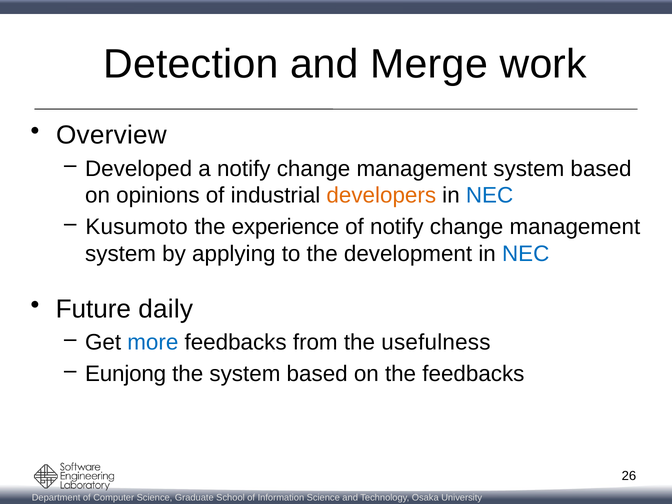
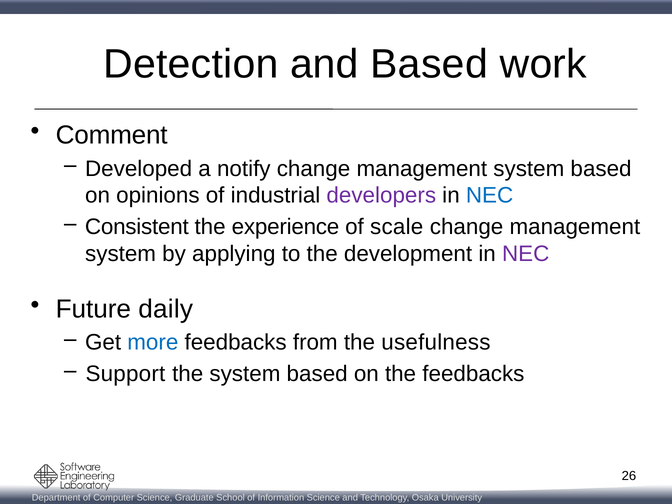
and Merge: Merge -> Based (429, 64)
Overview: Overview -> Comment (112, 135)
developers colour: orange -> purple (381, 196)
Kusumoto: Kusumoto -> Consistent (137, 227)
of notify: notify -> scale (397, 227)
NEC colour: blue -> purple (526, 254)
Eunjong: Eunjong -> Support (125, 374)
